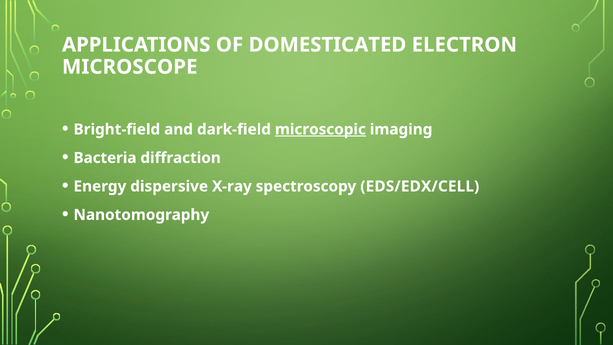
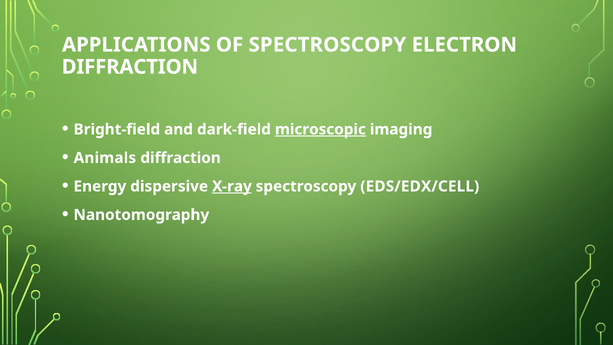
OF DOMESTICATED: DOMESTICATED -> SPECTROSCOPY (327, 45)
MICROSCOPE: MICROSCOPE -> DIFFRACTION (130, 67)
Bacteria: Bacteria -> Animals (105, 158)
X-ray underline: none -> present (232, 186)
